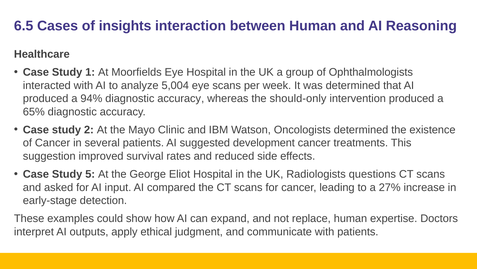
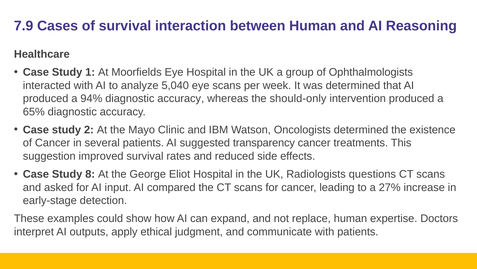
6.5: 6.5 -> 7.9 (24, 26)
of insights: insights -> survival (125, 26)
5,004: 5,004 -> 5,040 (175, 85)
development: development -> transparency (264, 143)
5: 5 -> 8 (90, 174)
